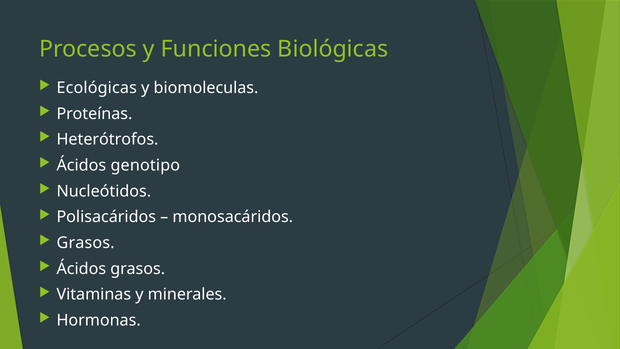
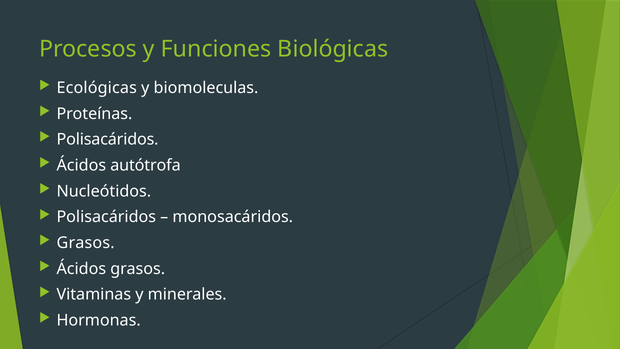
Heterótrofos: Heterótrofos -> Polisacáridos (108, 139)
genotipo: genotipo -> autótrofa (145, 165)
